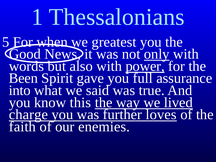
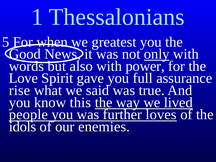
power underline: present -> none (145, 66)
Been: Been -> Love (23, 78)
into: into -> rise (20, 90)
charge: charge -> people (28, 115)
faith: faith -> idols (23, 127)
